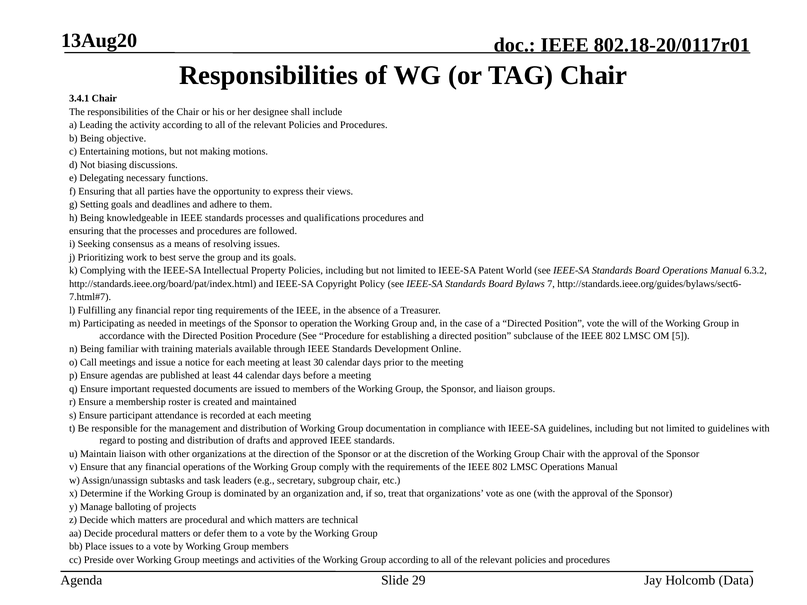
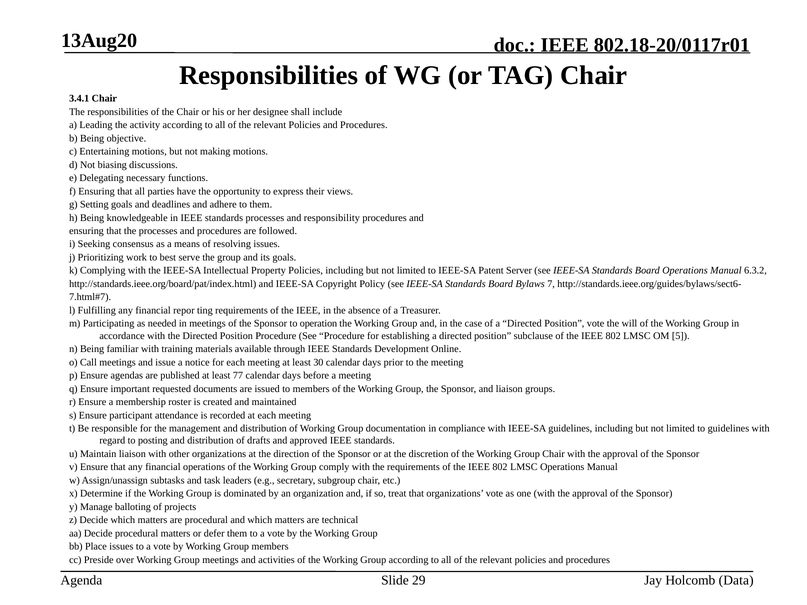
qualifications: qualifications -> responsibility (332, 218)
World: World -> Server (519, 271)
44: 44 -> 77 (238, 376)
